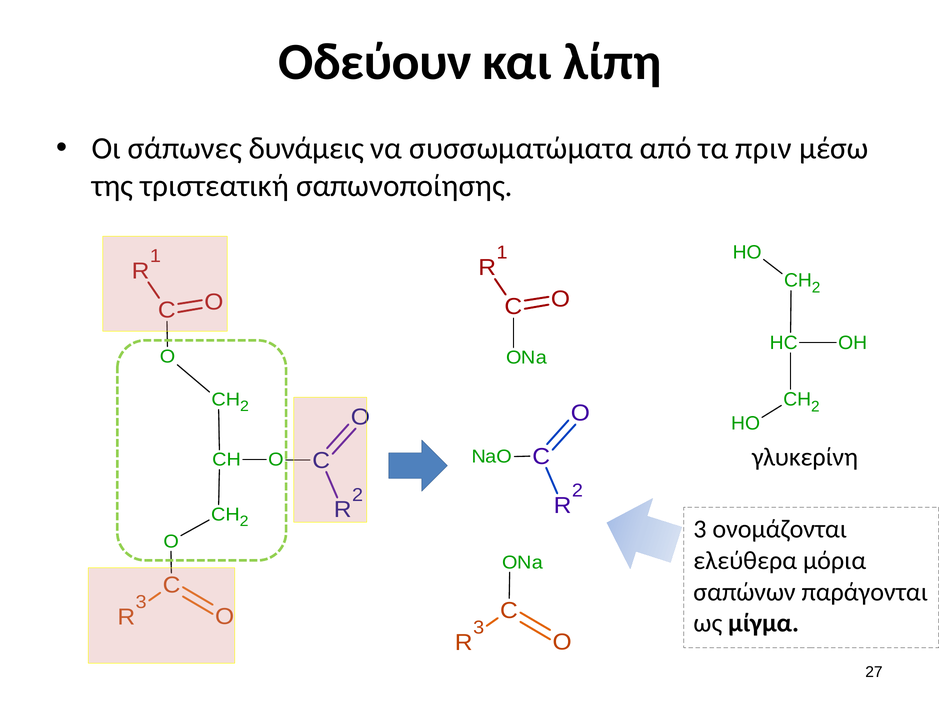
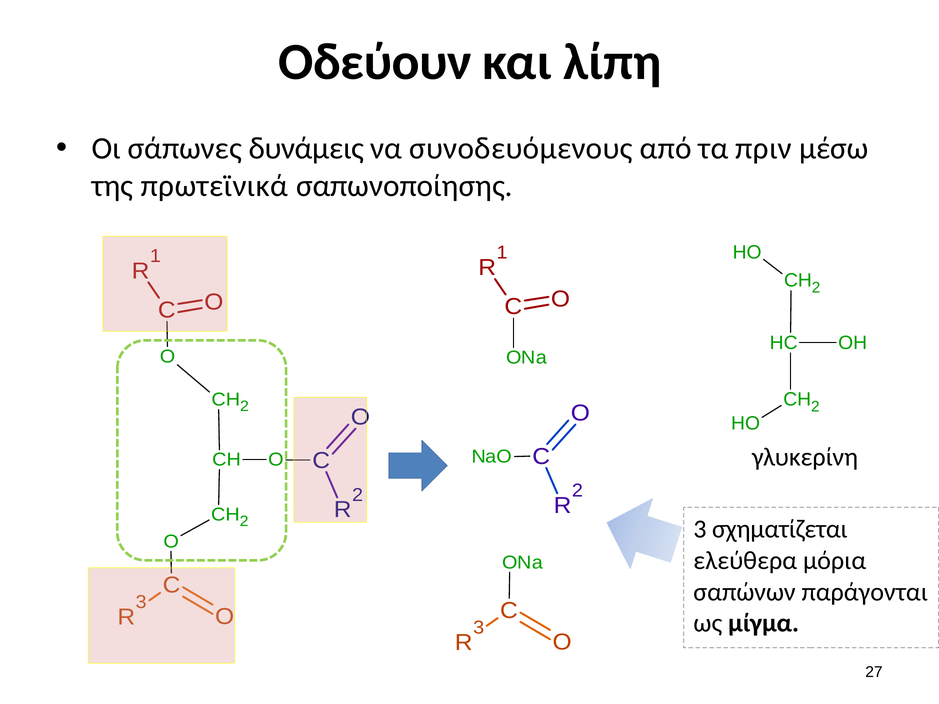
συσσωματώματα: συσσωματώματα -> συνοδευόμενους (521, 149)
τριστεατική: τριστεατική -> πρωτεϊνικά (214, 186)
ονομάζονται: ονομάζονται -> σχηματίζεται (780, 530)
